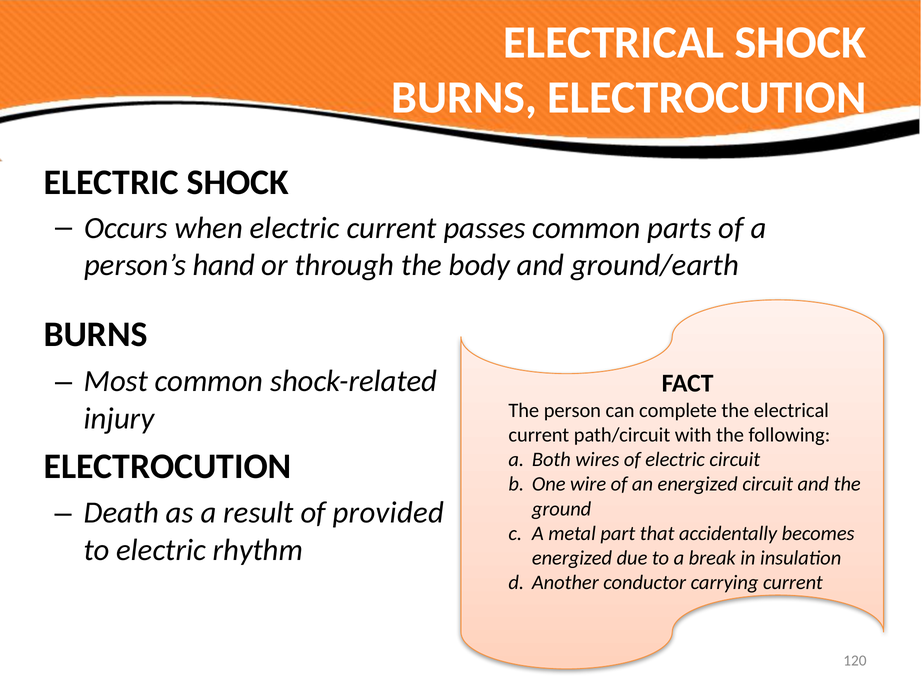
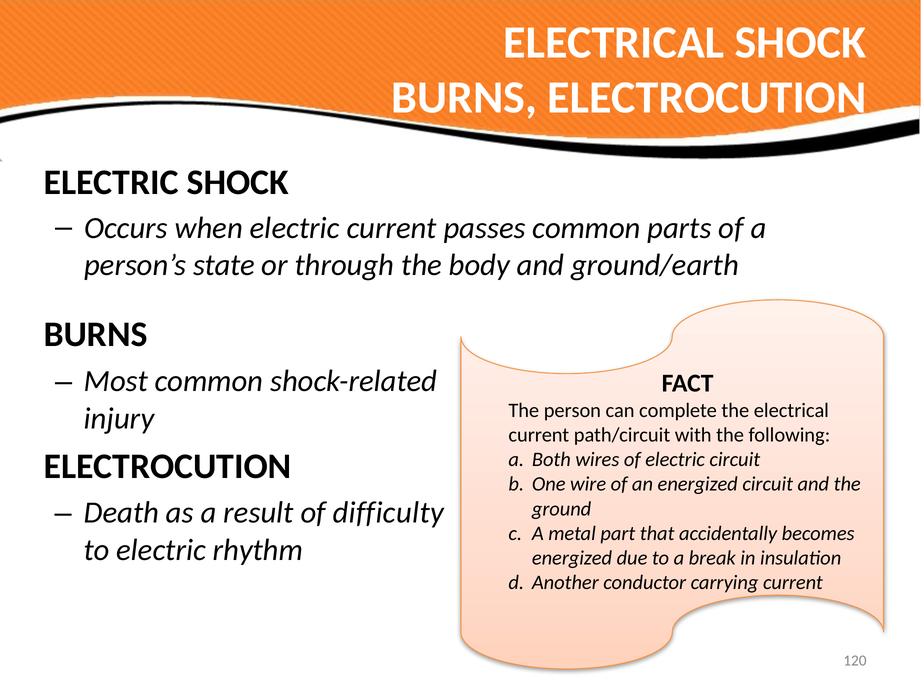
hand: hand -> state (224, 265)
provided: provided -> difficulty (388, 512)
